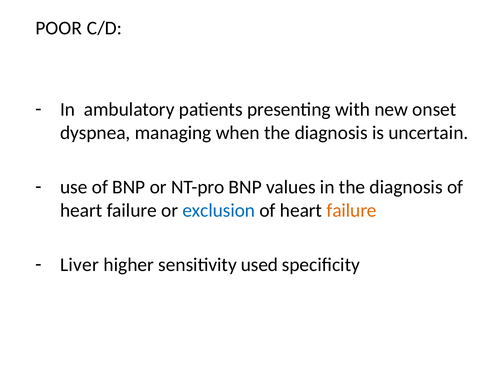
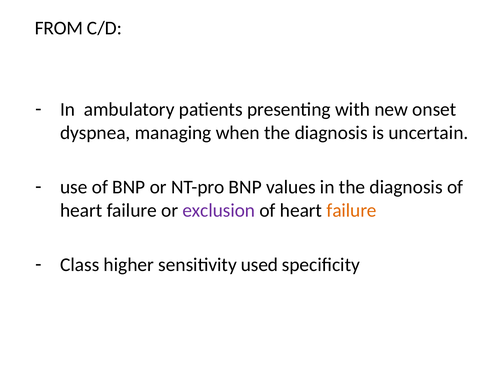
POOR: POOR -> FROM (59, 28)
exclusion colour: blue -> purple (219, 211)
Liver: Liver -> Class (80, 265)
